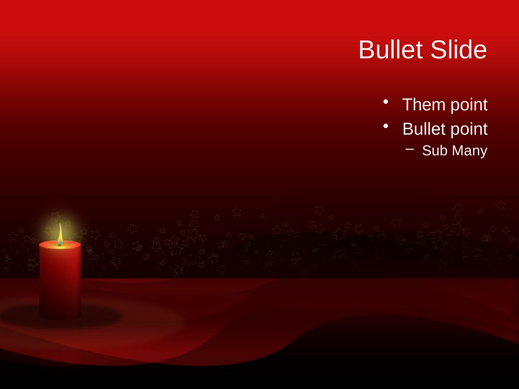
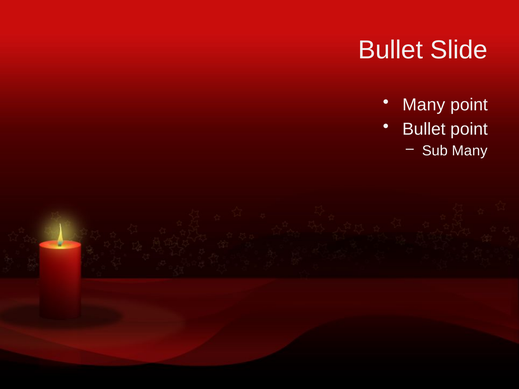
Them: Them -> Many (424, 105)
